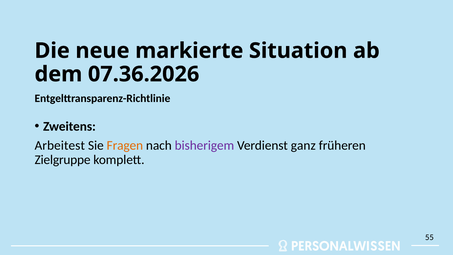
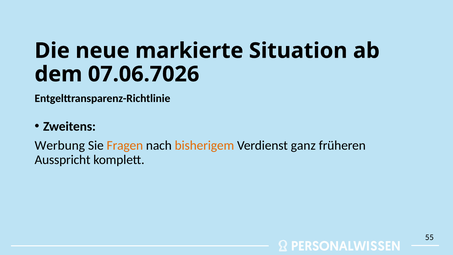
07.36.2026: 07.36.2026 -> 07.06.7026 (144, 74)
Arbeitest: Arbeitest -> Werbung (60, 145)
bisherigem colour: purple -> orange (204, 145)
Zielgruppe: Zielgruppe -> Ausspricht (63, 160)
